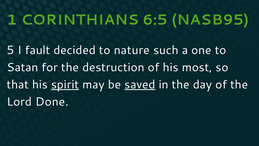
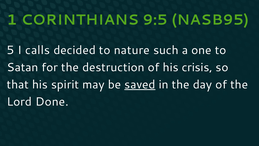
6:5: 6:5 -> 9:5 (155, 20)
fault: fault -> calls (38, 50)
most: most -> crisis (197, 67)
spirit underline: present -> none (65, 84)
